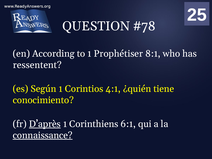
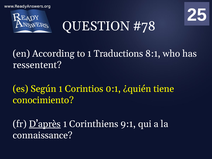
Prophétiser: Prophétiser -> Traductions (118, 54)
4:1: 4:1 -> 0:1 (113, 89)
6:1: 6:1 -> 9:1 (128, 124)
connaissance underline: present -> none (43, 135)
